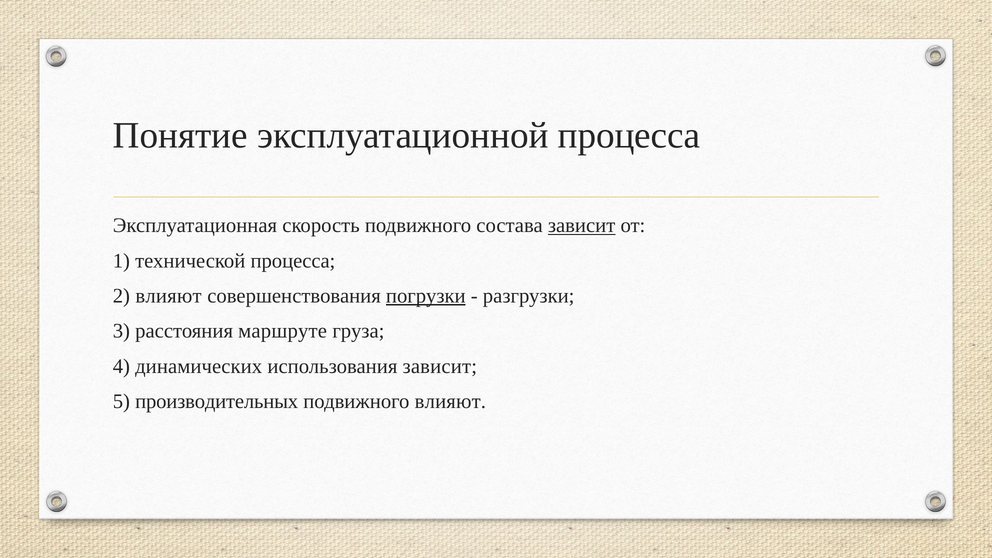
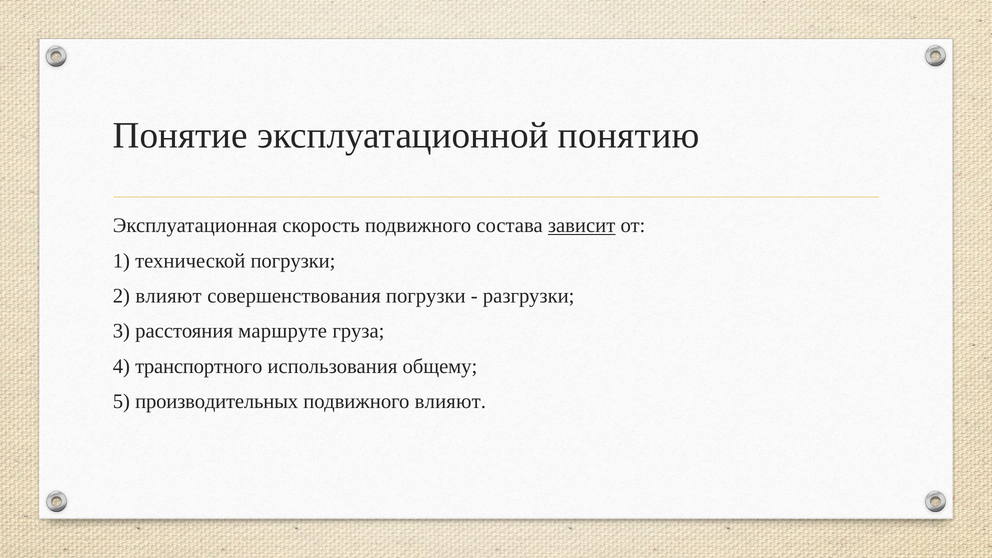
эксплуатационной процесса: процесса -> понятию (629, 136)
технической процесса: процесса -> погрузки (293, 261)
погрузки underline: present -> none (426, 296)
динамических: динамических -> транспортного (199, 366)
использования зависит: зависит -> общему (440, 366)
